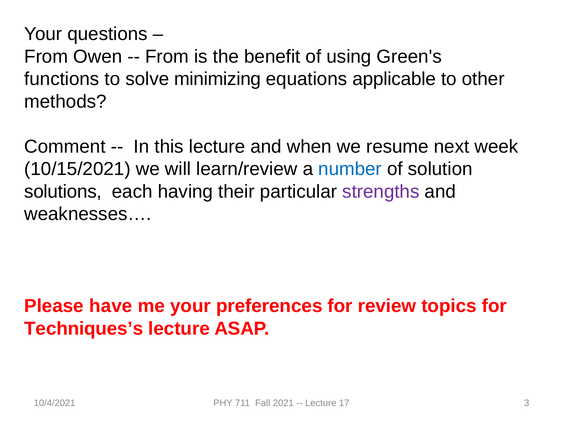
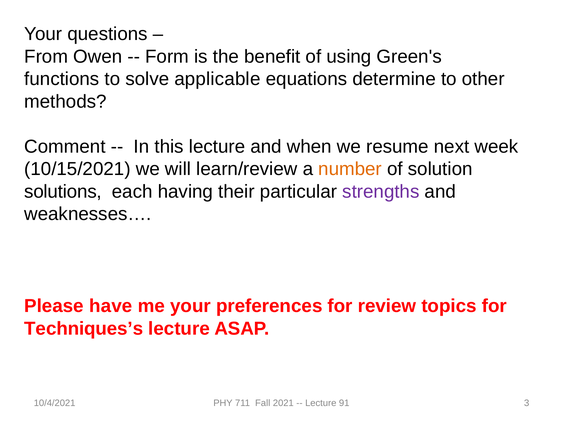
From: From -> Form (167, 57)
minimizing: minimizing -> applicable (217, 79)
applicable: applicable -> determine (394, 79)
number colour: blue -> orange (350, 169)
17: 17 -> 91 (344, 403)
